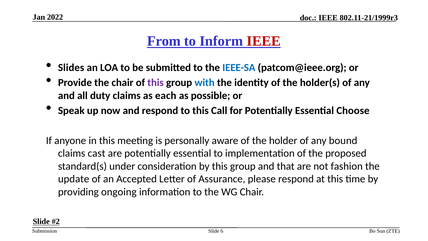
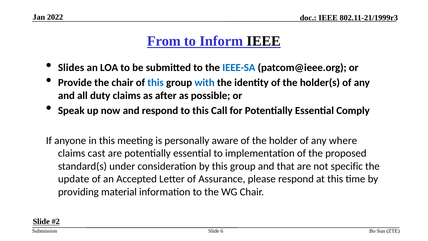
IEEE colour: red -> black (264, 41)
this colour: purple -> blue (156, 83)
each: each -> after (166, 95)
Choose: Choose -> Comply (353, 110)
bound: bound -> where (343, 140)
fashion: fashion -> specific (347, 166)
ongoing: ongoing -> material (119, 192)
